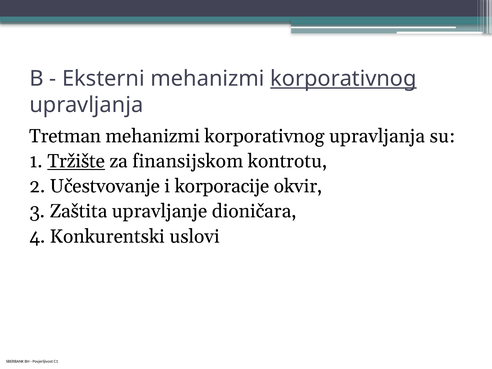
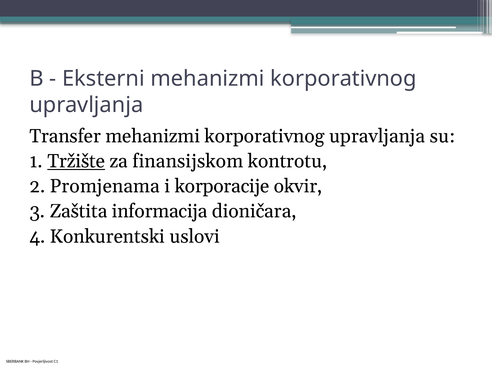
korporativnog underline: present -> none (343, 79)
Tretman: Tretman -> Transfer (65, 136)
Učestvovanje: Učestvovanje -> Promjenama (105, 186)
upravljanje: upravljanje -> informacija (160, 211)
